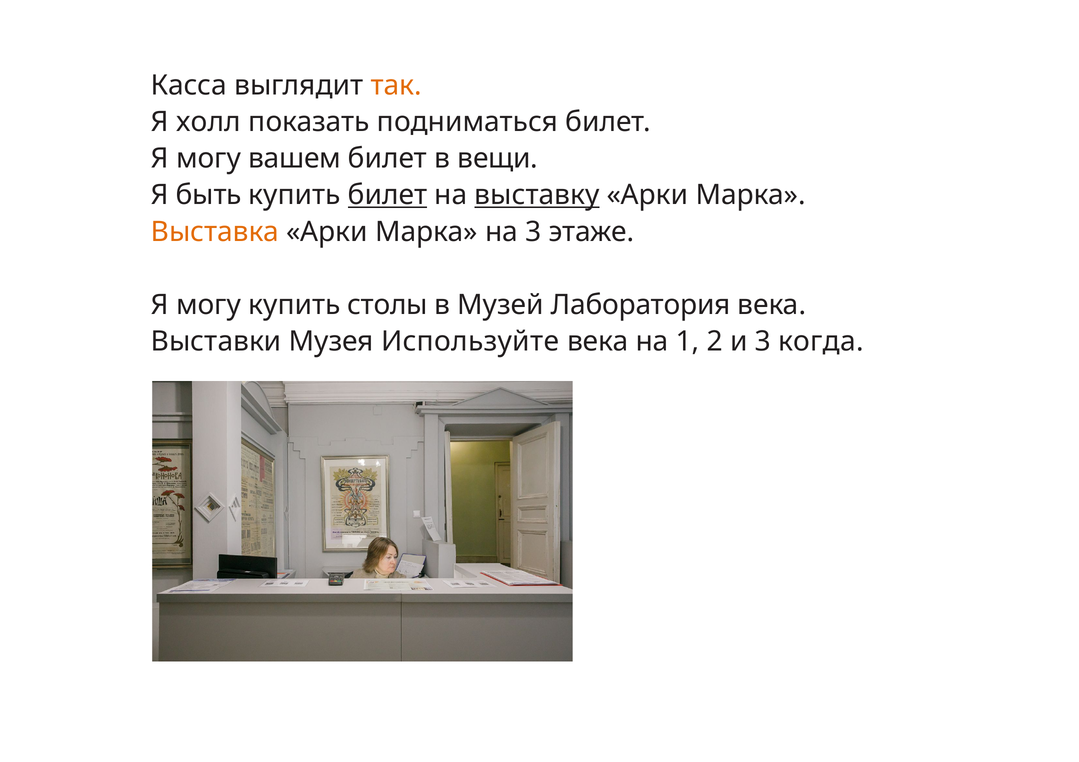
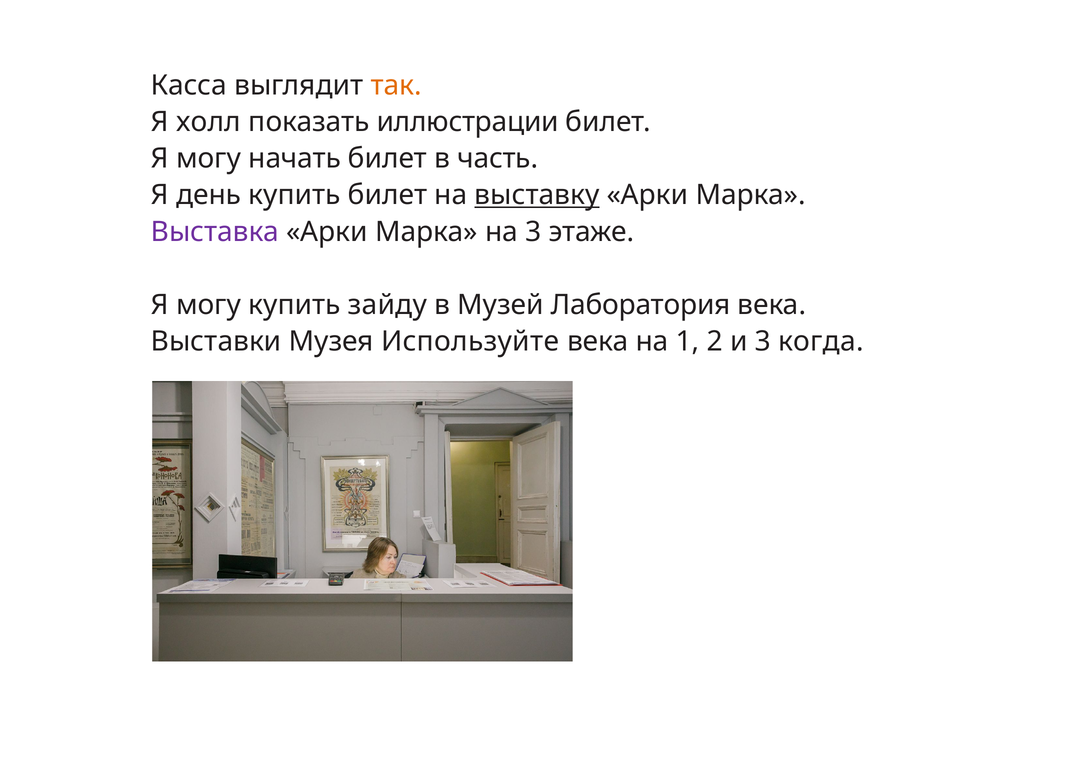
подниматься: подниматься -> иллюстрации (468, 122)
вашем: вашем -> начать (295, 159)
вещи: вещи -> часть (498, 159)
быть: быть -> день (209, 195)
билет underline: present -> none (388, 195)
Выставка colour: orange -> purple (215, 232)
столы: столы -> зайду (387, 305)
